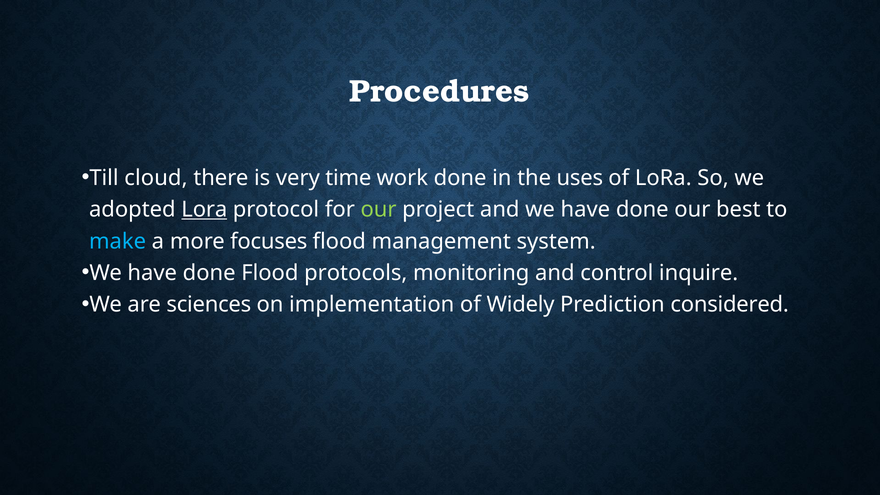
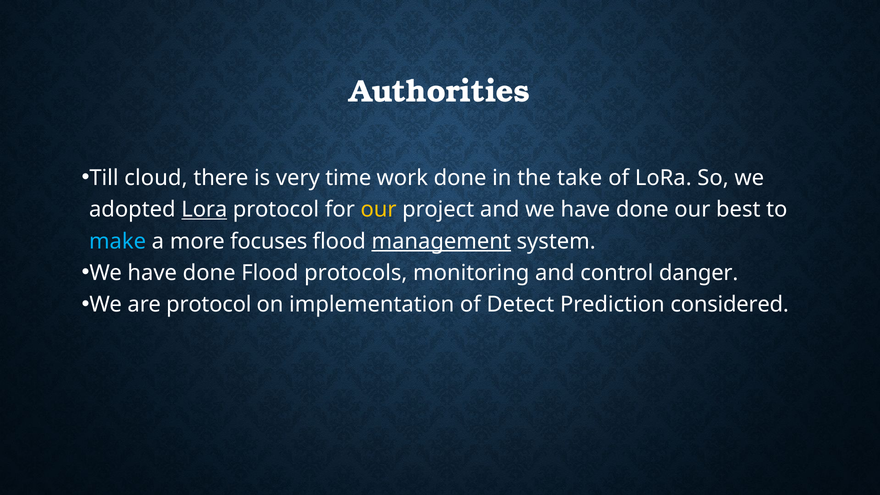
Procedures: Procedures -> Authorities (440, 92)
uses: uses -> take (580, 178)
our colour: light green -> yellow (379, 210)
management underline: none -> present (441, 241)
inquire: inquire -> danger (699, 273)
are sciences: sciences -> protocol (209, 305)
Widely: Widely -> Detect (520, 305)
